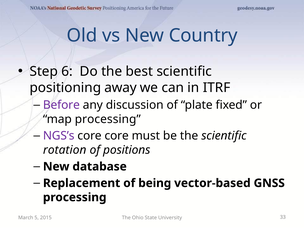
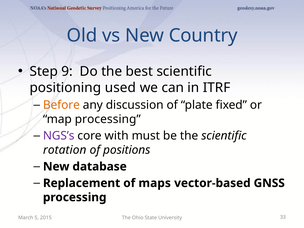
6: 6 -> 9 (67, 71)
away: away -> used (120, 88)
Before colour: purple -> orange (61, 105)
core core: core -> with (117, 136)
being: being -> maps (155, 183)
